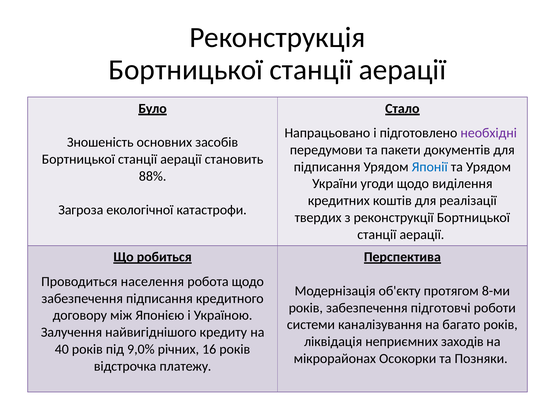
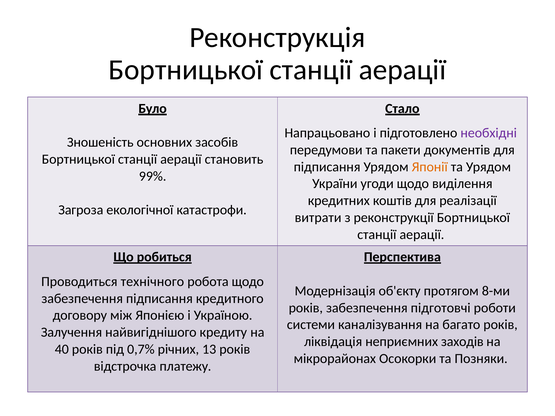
Японії colour: blue -> orange (430, 167)
88%: 88% -> 99% (153, 176)
твердих: твердих -> витрати (318, 218)
населення: населення -> технічного (152, 282)
9,0%: 9,0% -> 0,7% (141, 349)
16: 16 -> 13 (209, 349)
